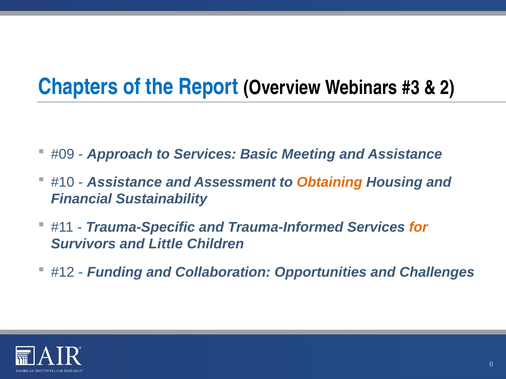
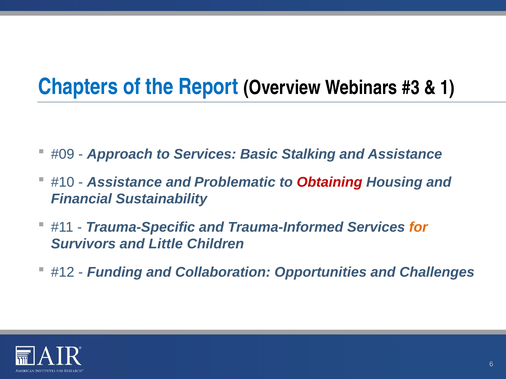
2: 2 -> 1 (447, 88)
Meeting: Meeting -> Stalking (309, 154)
Assessment: Assessment -> Problematic (235, 182)
Obtaining colour: orange -> red (330, 182)
